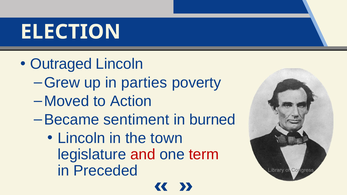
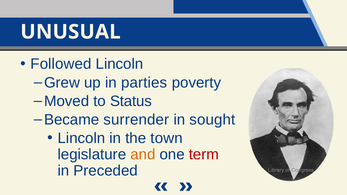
ELECTION: ELECTION -> UNUSUAL (70, 32)
Outraged: Outraged -> Followed (61, 64)
Action: Action -> Status (131, 101)
sentiment: sentiment -> surrender (136, 120)
burned: burned -> sought (212, 120)
and colour: red -> orange (143, 154)
